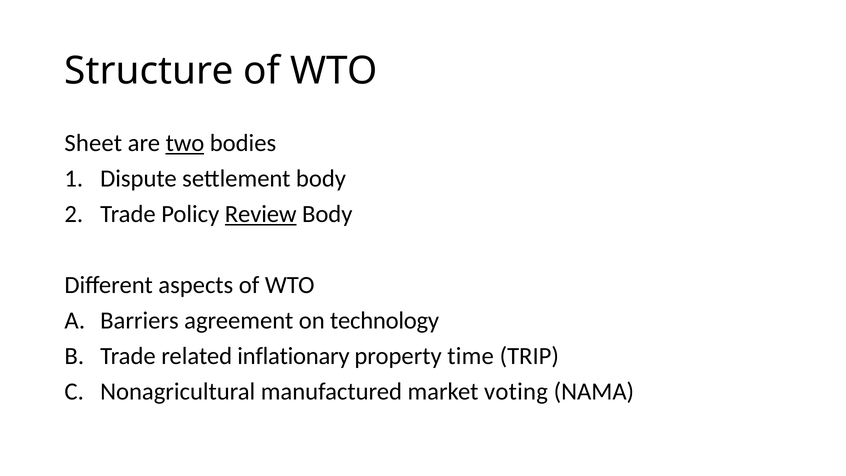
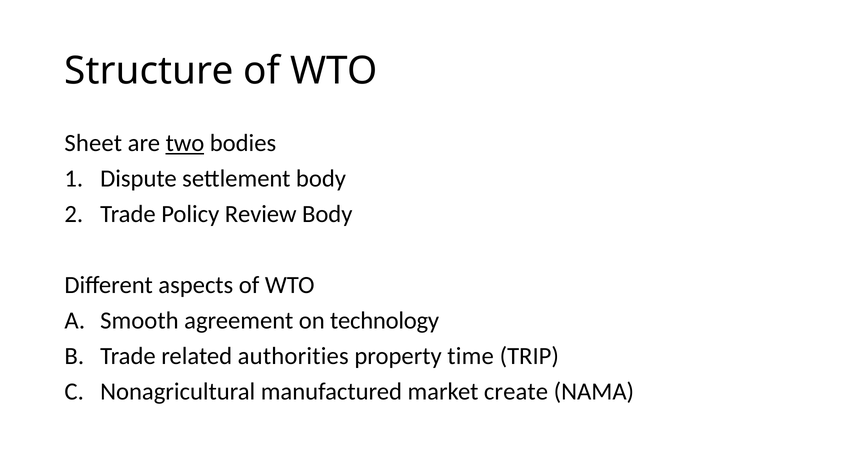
Review underline: present -> none (261, 214)
Barriers: Barriers -> Smooth (139, 320)
inflationary: inflationary -> authorities (293, 356)
voting: voting -> create (516, 391)
